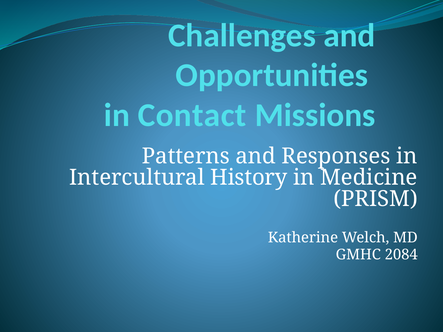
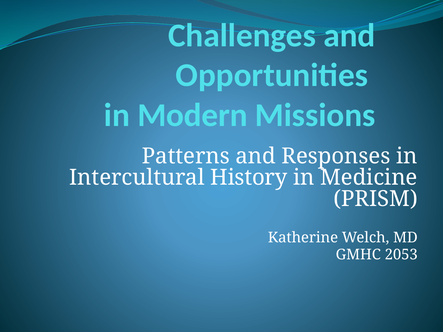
Contact: Contact -> Modern (192, 115)
2084: 2084 -> 2053 (401, 255)
